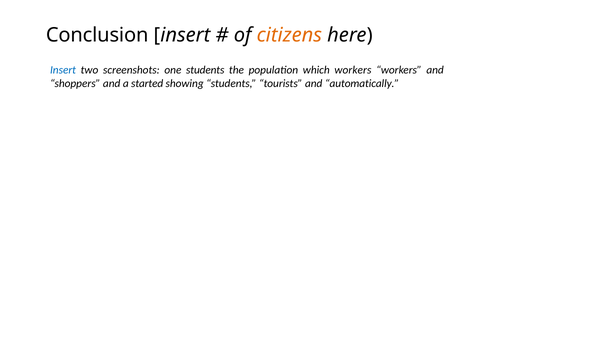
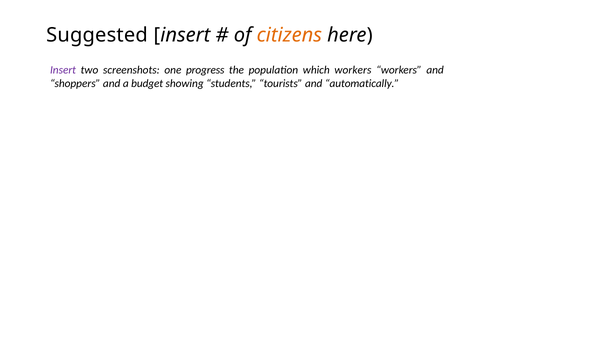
Conclusion: Conclusion -> Suggested (97, 35)
Insert colour: blue -> purple (63, 70)
one students: students -> progress (205, 70)
started: started -> budget (147, 84)
